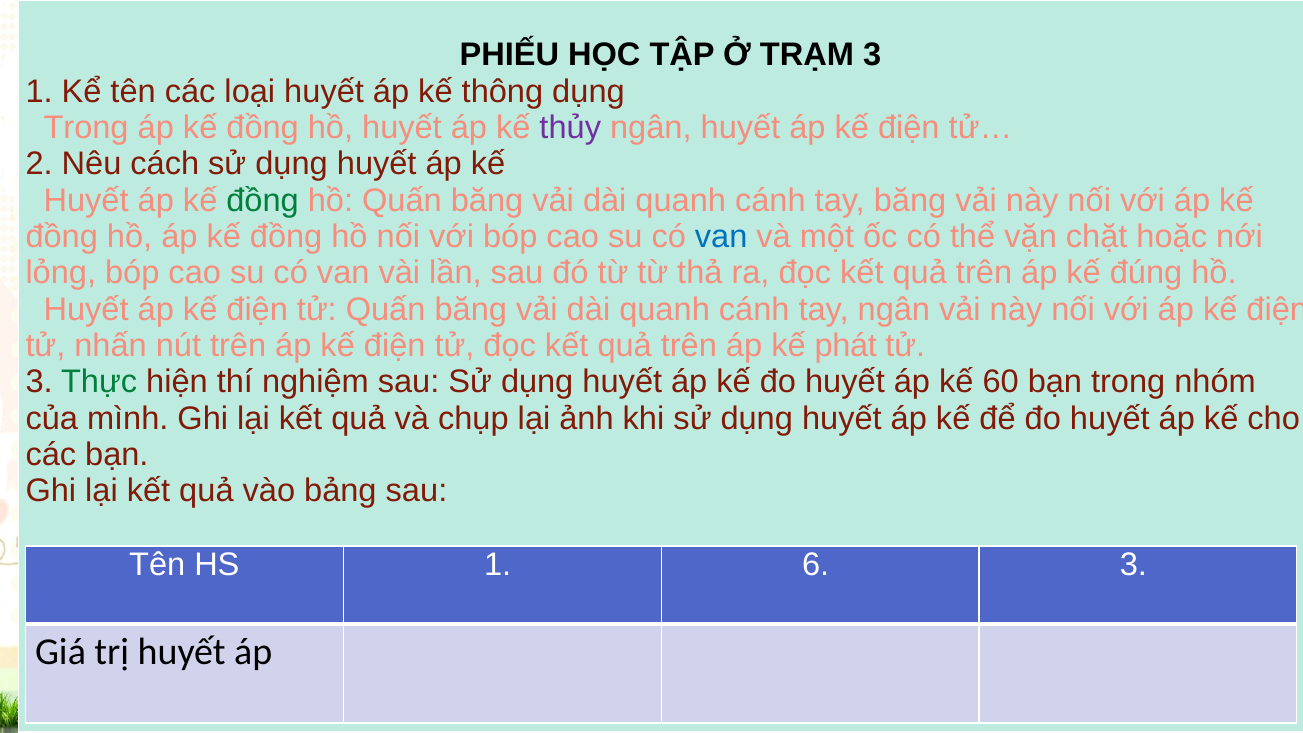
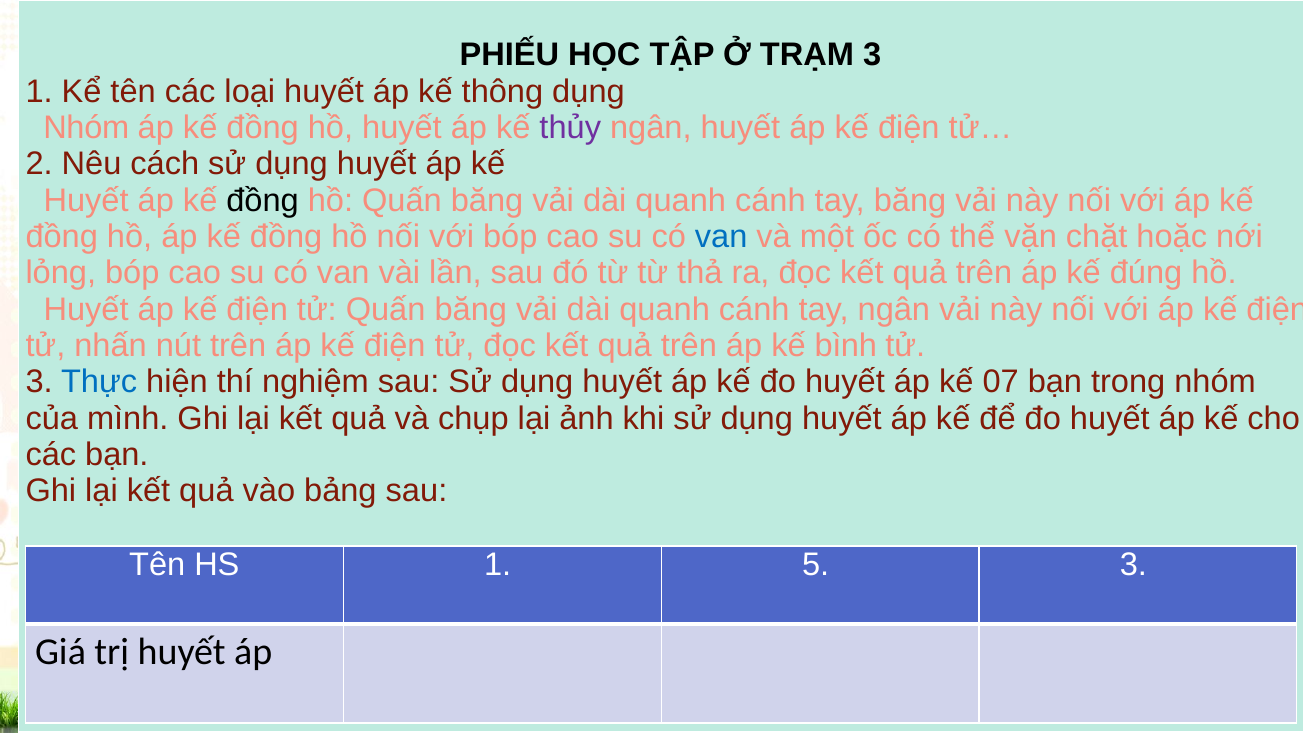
Trong: Trong -> Nhóm (86, 128)
đồng colour: green -> black (263, 200)
phát: phát -> bình (846, 346)
Thực colour: green -> blue (99, 382)
60: 60 -> 07 (1001, 382)
6: 6 -> 5 (816, 565)
